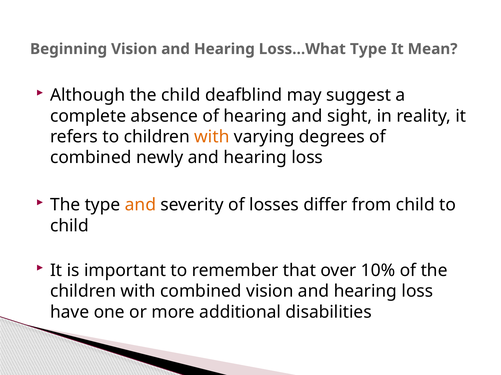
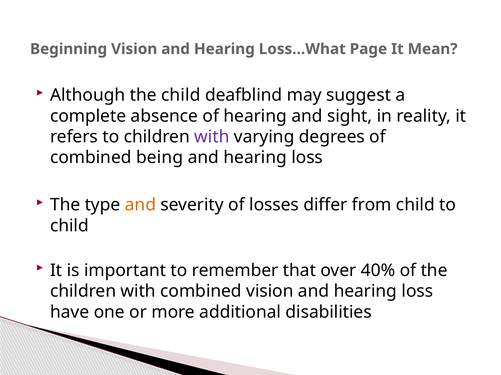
Loss…What Type: Type -> Page (368, 49)
with colour: orange -> purple (212, 137)
newly: newly -> being (160, 158)
10%: 10% -> 40% (378, 271)
